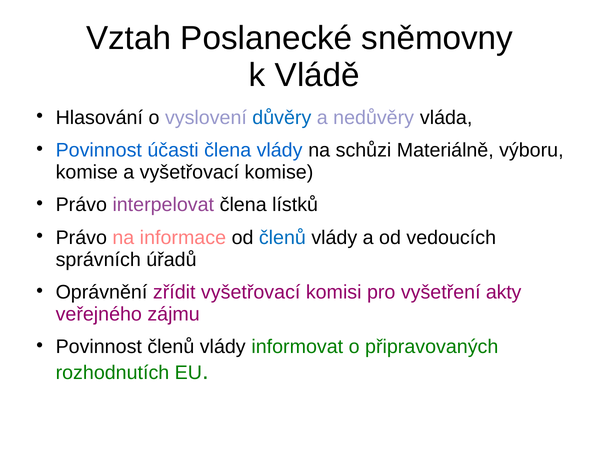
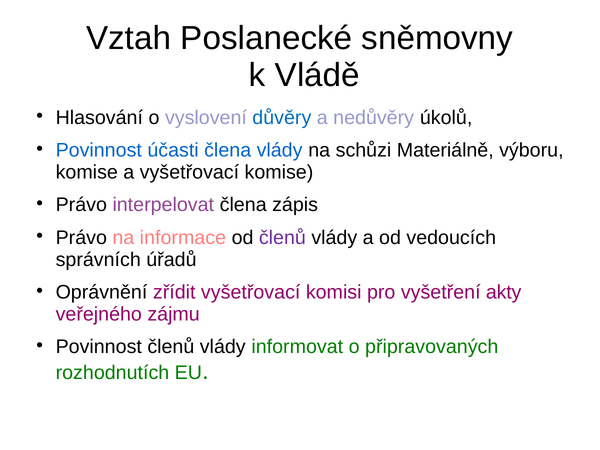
vláda: vláda -> úkolů (446, 118)
lístků: lístků -> zápis (295, 205)
členů colour: blue -> purple (282, 238)
